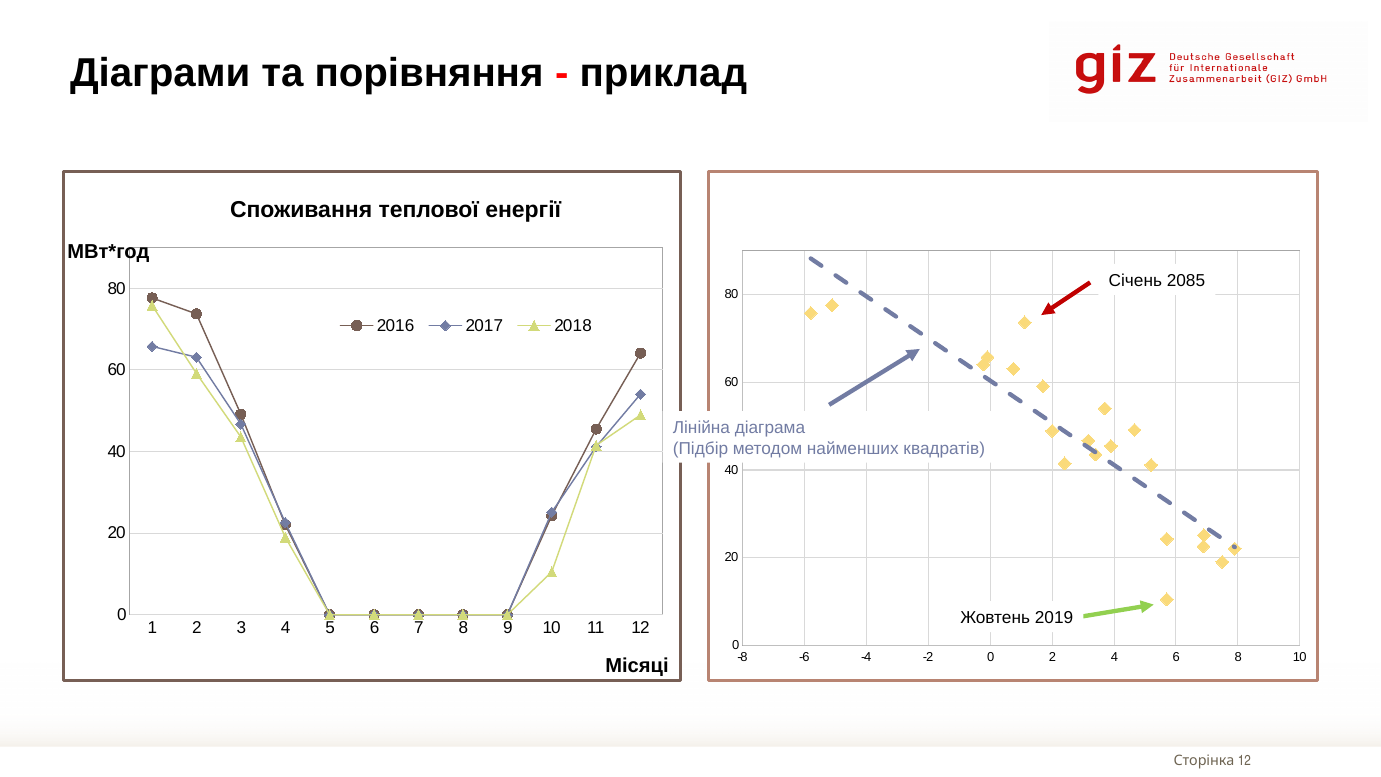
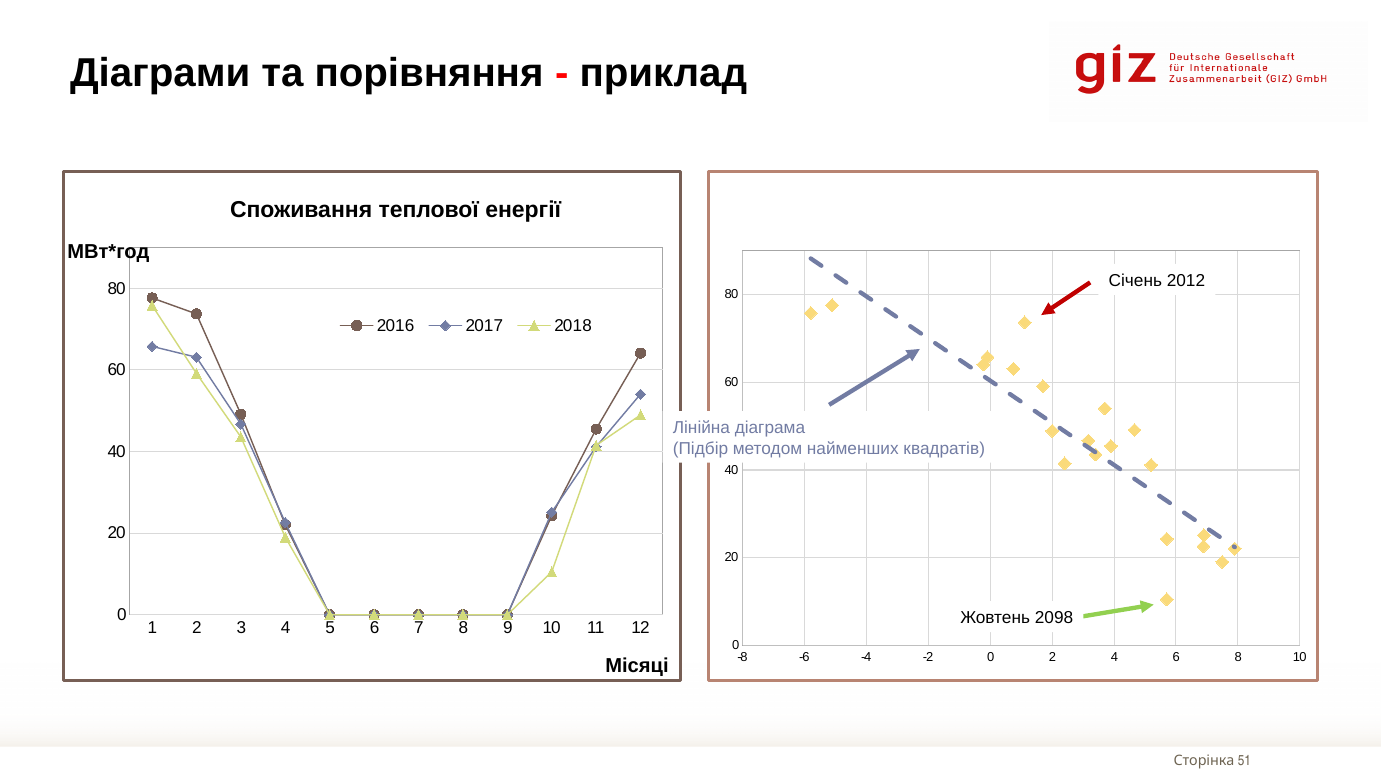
2085: 2085 -> 2012 (1186, 281)
2019: 2019 -> 2098 (1054, 618)
12: 12 -> 51 (1245, 760)
